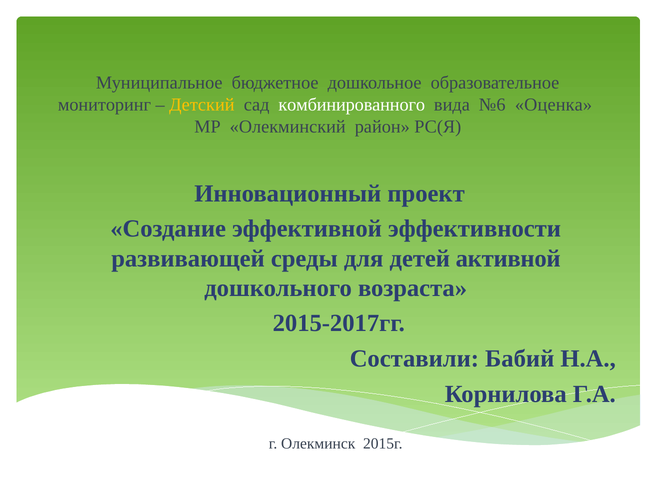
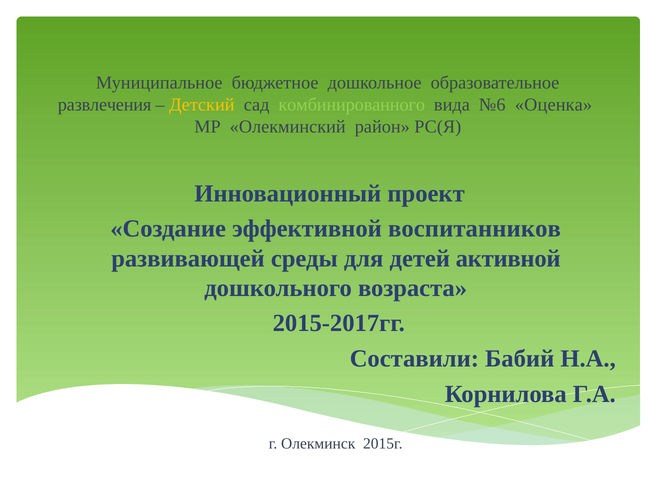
мониторинг: мониторинг -> развлечения (105, 105)
комбинированного colour: white -> light green (352, 105)
эффективности: эффективности -> воспитанников (474, 229)
